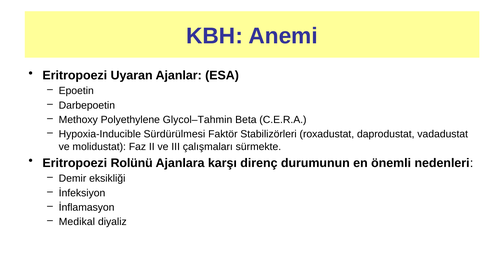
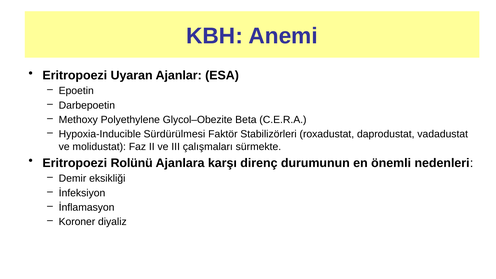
Glycol–Tahmin: Glycol–Tahmin -> Glycol–Obezite (198, 120)
Medikal: Medikal -> Koroner (77, 222)
